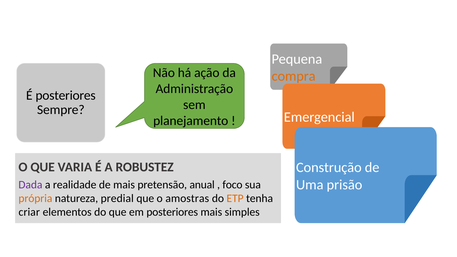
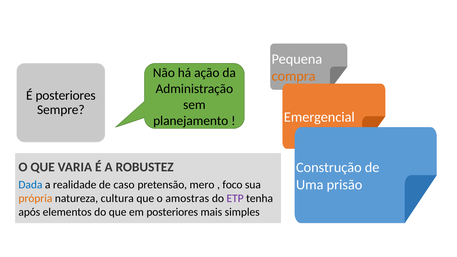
Dada colour: purple -> blue (30, 185)
de mais: mais -> caso (124, 185)
anual: anual -> mero (202, 185)
predial: predial -> cultura (117, 198)
ETP colour: orange -> purple (235, 198)
criar: criar -> após (29, 212)
